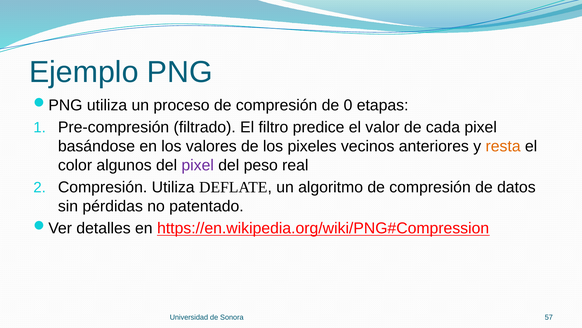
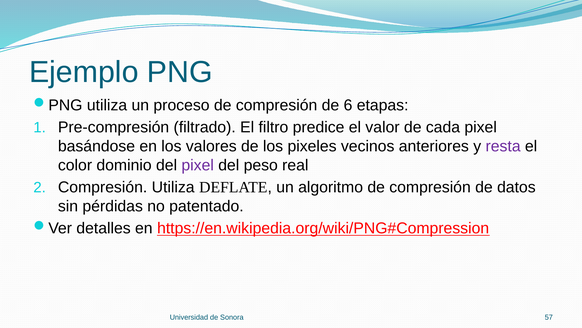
0: 0 -> 6 (348, 105)
resta colour: orange -> purple (503, 146)
algunos: algunos -> dominio (124, 165)
